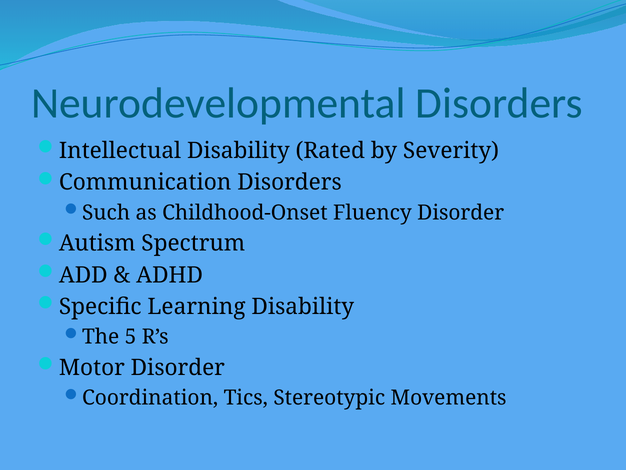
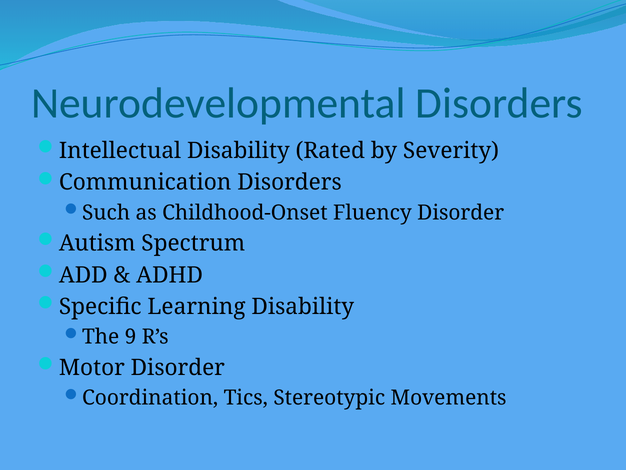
5: 5 -> 9 (130, 337)
